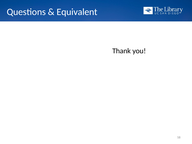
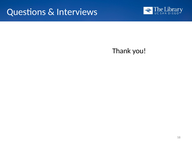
Equivalent: Equivalent -> Interviews (77, 12)
